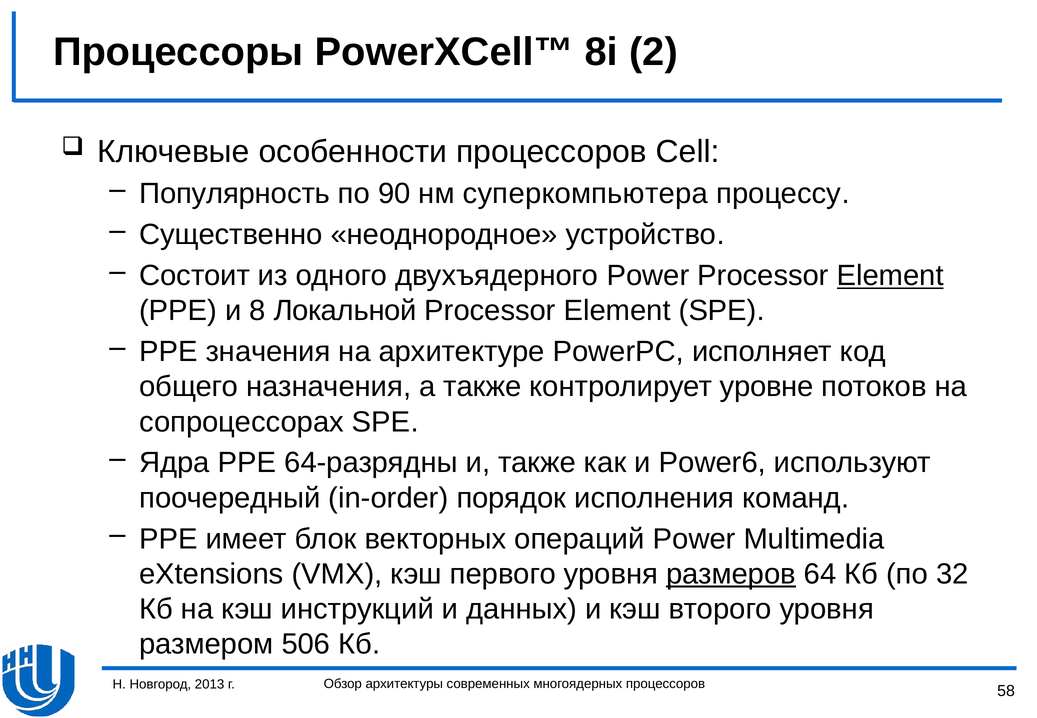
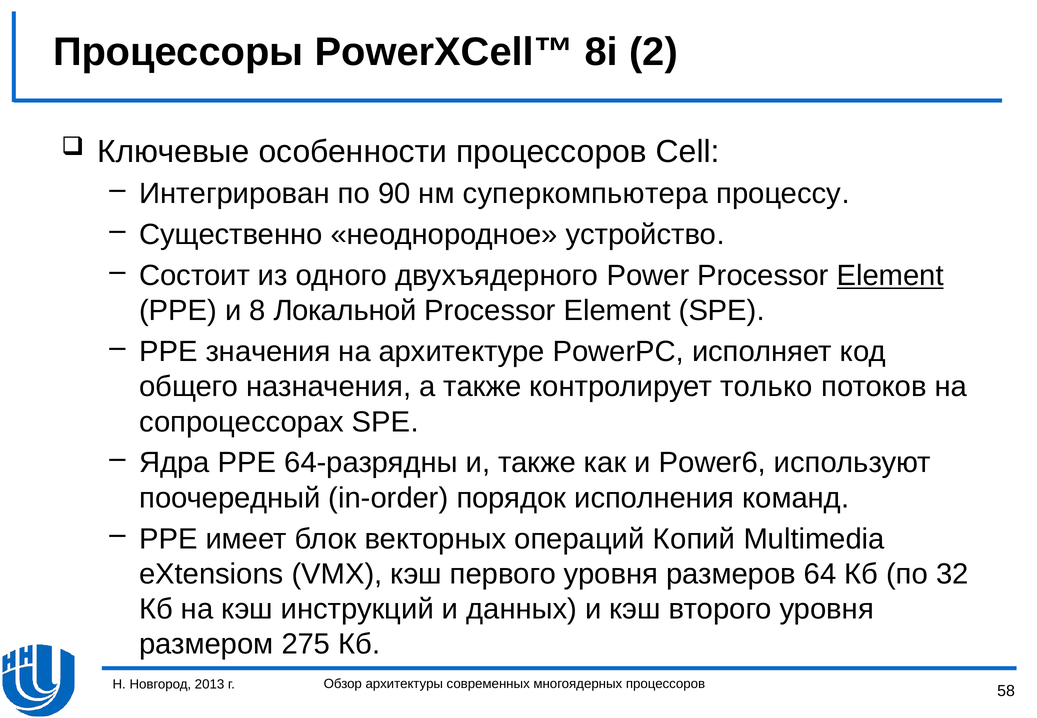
Популярность: Популярность -> Интегрирован (234, 194)
уровне: уровне -> только (766, 387)
операций Power: Power -> Копий (694, 539)
размеров underline: present -> none (731, 574)
506: 506 -> 275 (306, 644)
